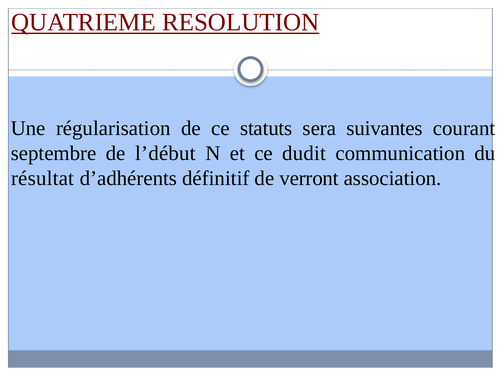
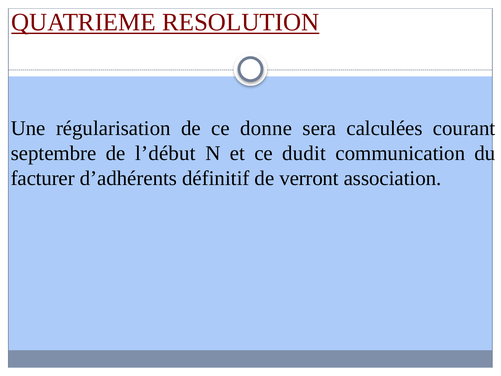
statuts: statuts -> donne (266, 128)
suivantes: suivantes -> calculées (385, 128)
résultat: résultat -> facturer (43, 178)
